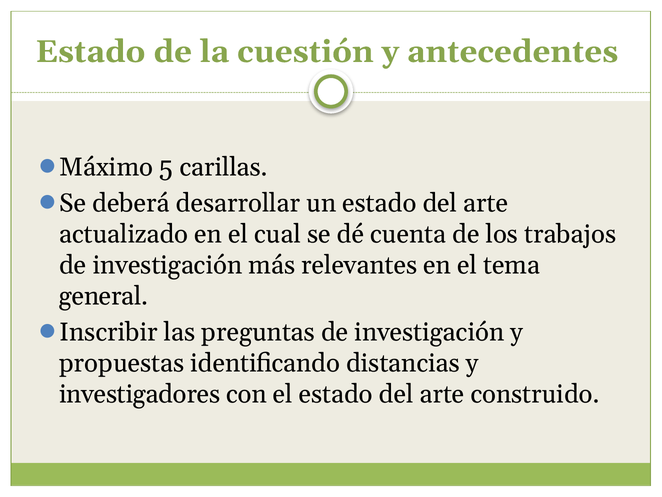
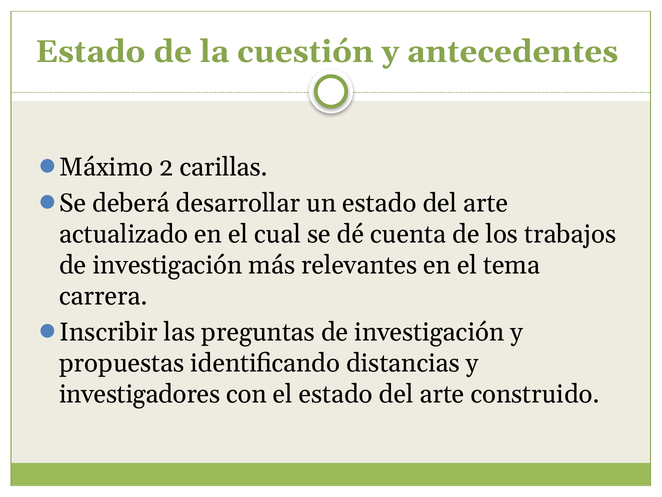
5: 5 -> 2 (166, 167)
general: general -> carrera (103, 296)
